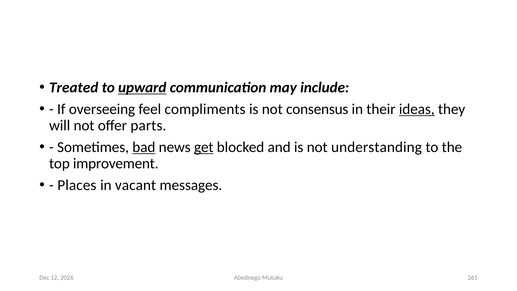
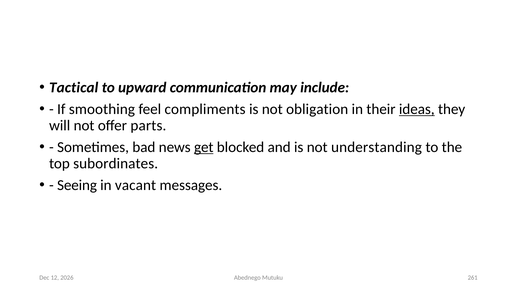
Treated: Treated -> Tactical (74, 87)
upward underline: present -> none (142, 87)
overseeing: overseeing -> smoothing (102, 109)
consensus: consensus -> obligation (317, 109)
bad underline: present -> none (144, 147)
improvement: improvement -> subordinates (116, 163)
Places: Places -> Seeing (77, 185)
